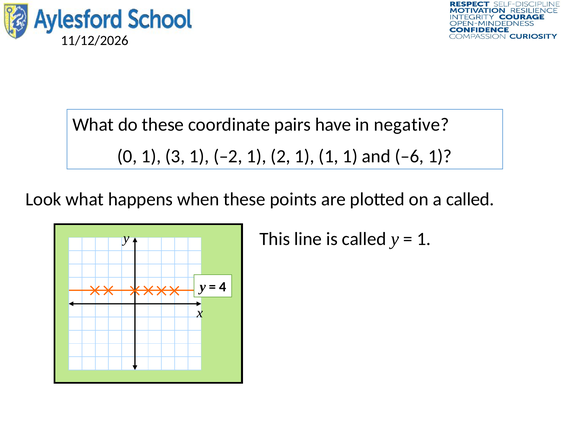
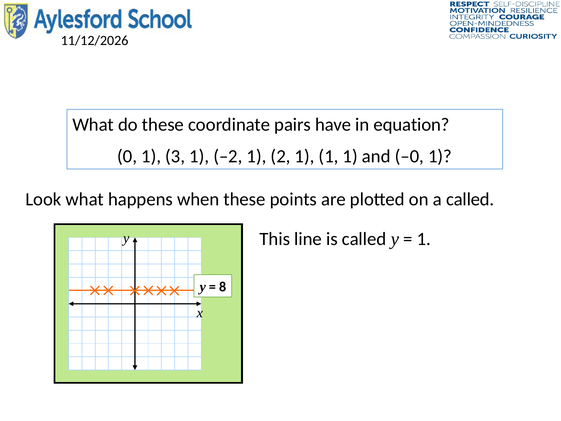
negative: negative -> equation (412, 124)
–6: –6 -> –0 (409, 156)
4: 4 -> 8 (223, 287)
